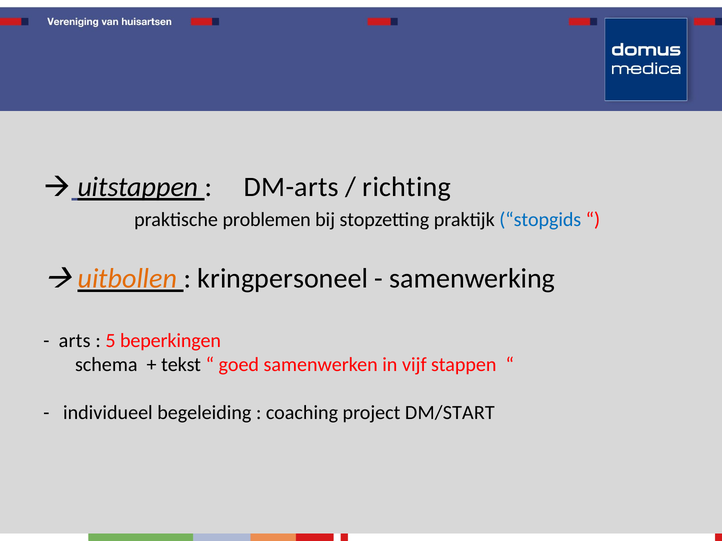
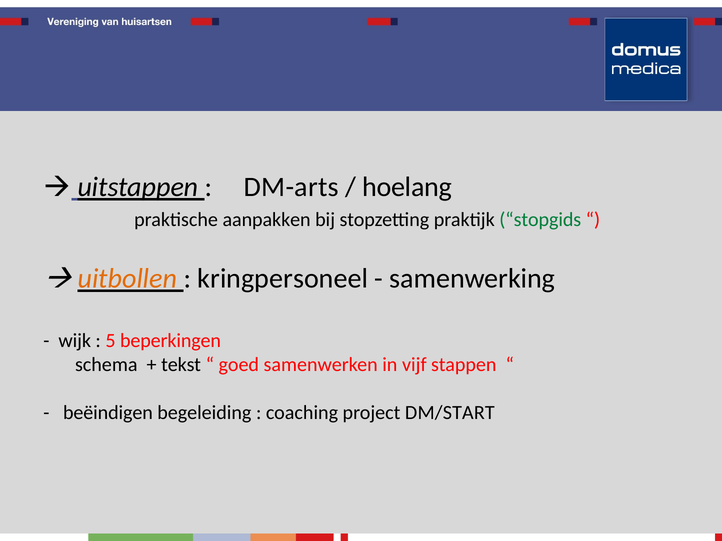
richting: richting -> hoelang (407, 187)
problemen: problemen -> aanpakken (267, 220)
stopgids colour: blue -> green (540, 220)
arts: arts -> wijk (75, 341)
individueel: individueel -> beëindigen (108, 413)
